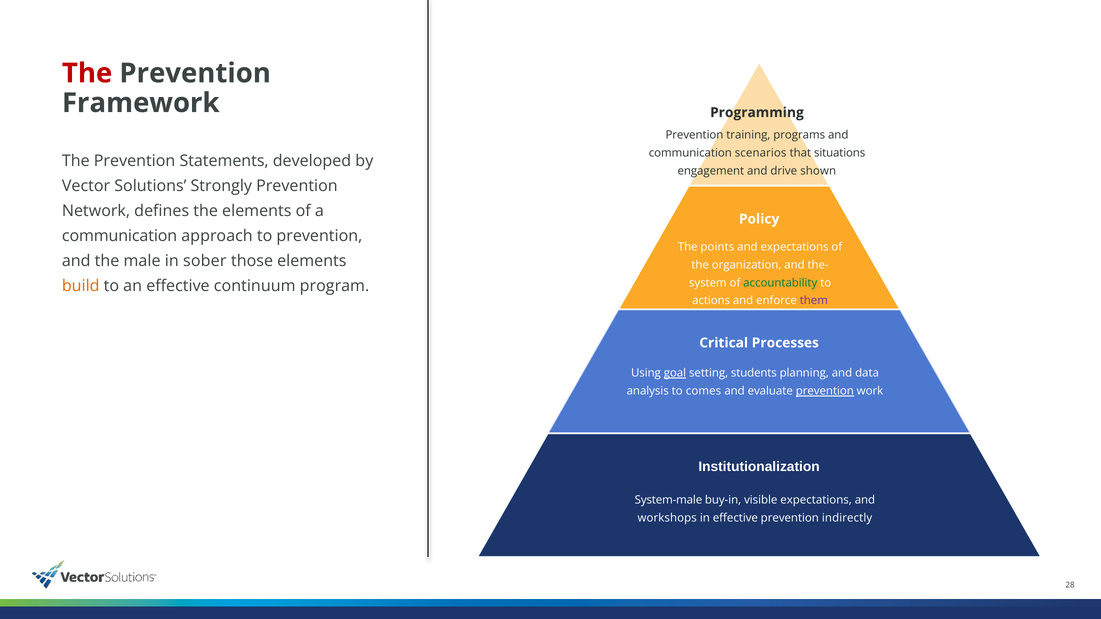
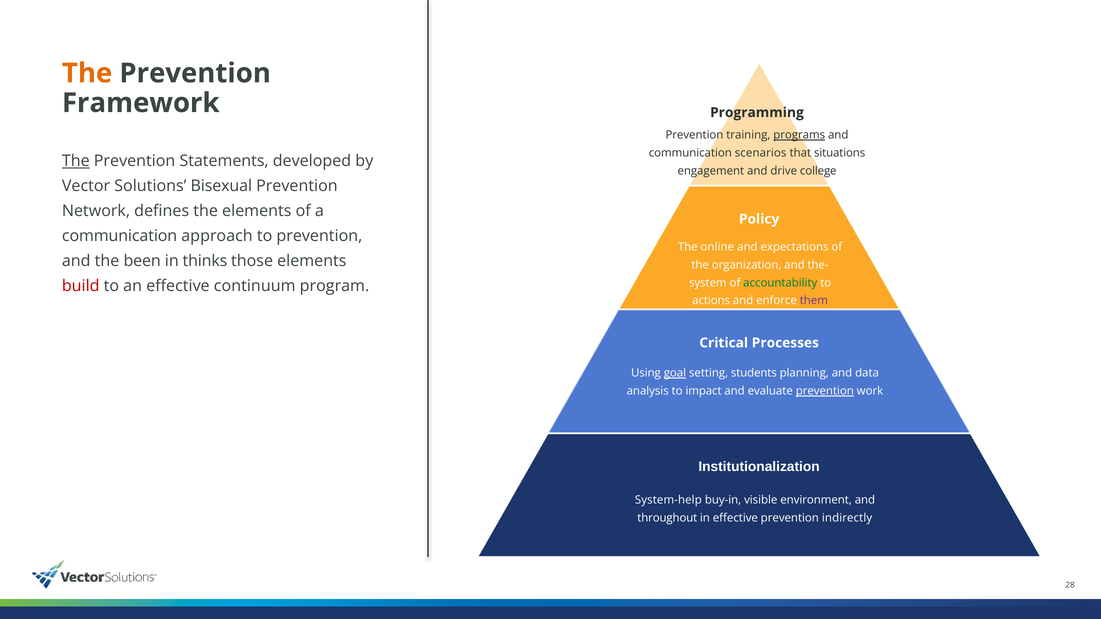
The colour: red -> orange (87, 73)
programs underline: none -> present (799, 135)
The underline: none -> present (76, 161)
shown: shown -> college (818, 171)
Strongly: Strongly -> Bisexual (221, 186)
points: points -> online (717, 247)
male: male -> been (142, 261)
sober: sober -> thinks (205, 261)
build colour: orange -> red (81, 286)
comes: comes -> impact (704, 391)
System-male: System-male -> System-help (668, 500)
visible expectations: expectations -> environment (816, 500)
workshops: workshops -> throughout (667, 518)
